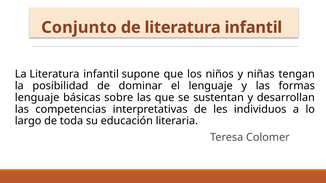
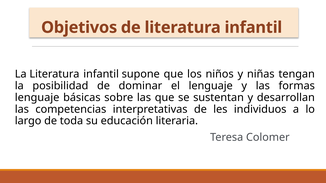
Conjunto: Conjunto -> Objetivos (79, 28)
